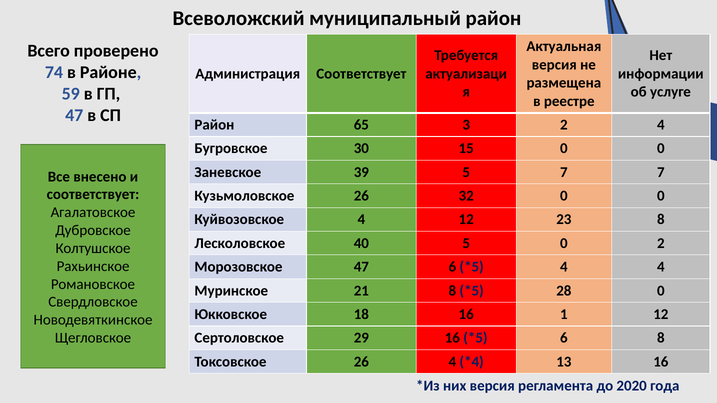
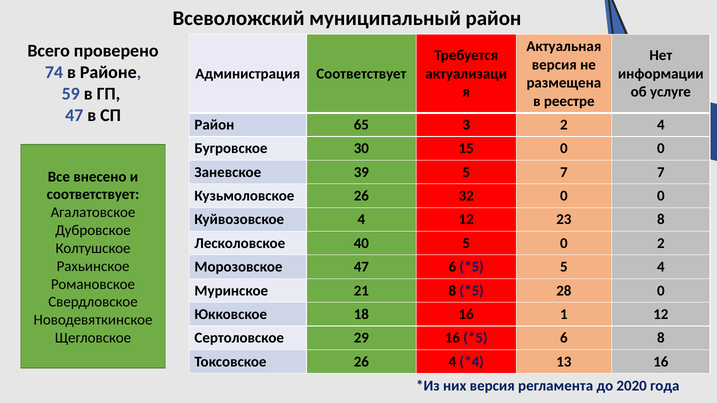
4: 4 -> 5 (564, 267)
